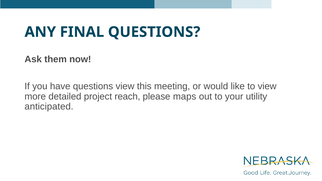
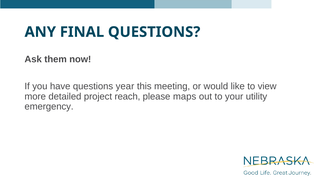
questions view: view -> year (125, 86)
anticipated: anticipated -> emergency (49, 107)
